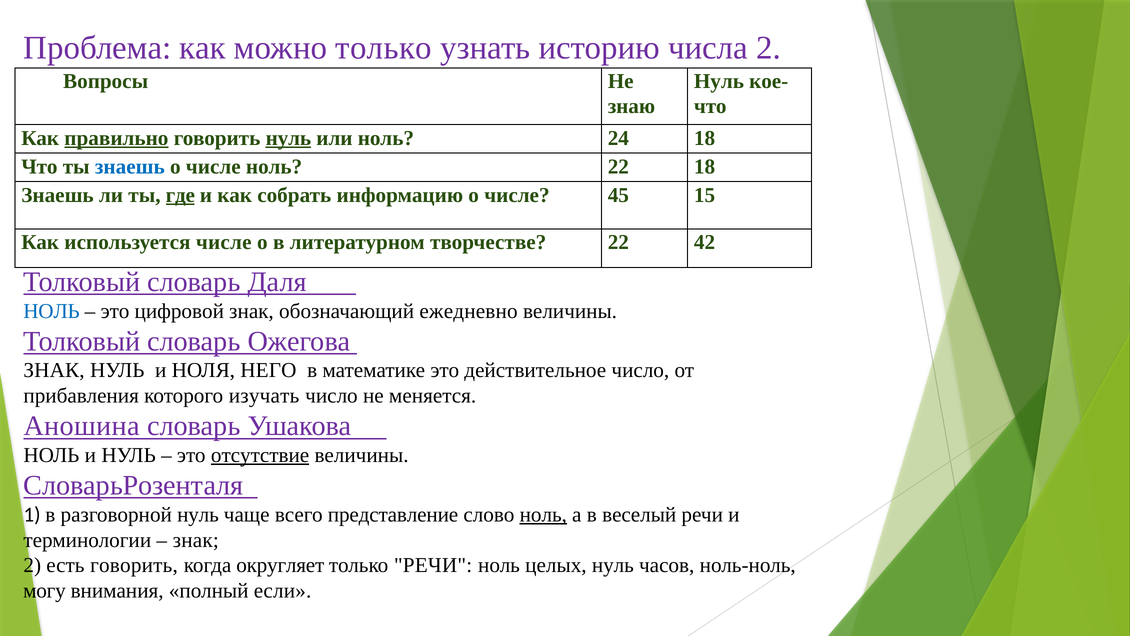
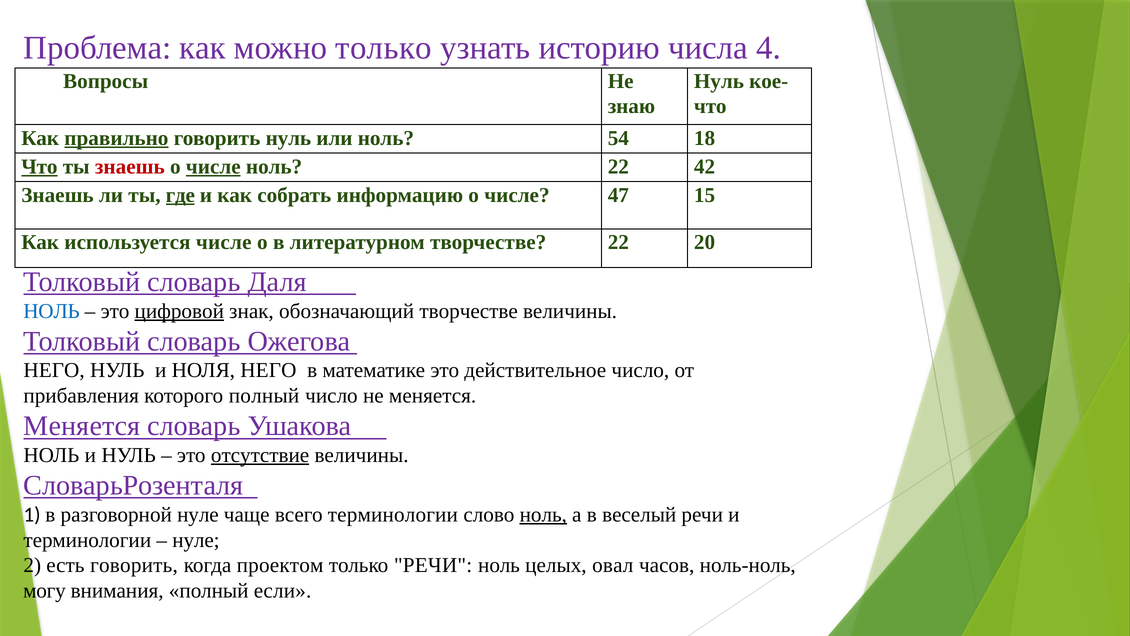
числа 2: 2 -> 4 (768, 48)
нуль underline: present -> none (288, 138)
24: 24 -> 54 (618, 138)
Что underline: none -> present (39, 167)
знаешь colour: blue -> red (130, 167)
числе underline: none -> present (213, 167)
22 18: 18 -> 42 (705, 167)
45: 45 -> 47 (618, 195)
42: 42 -> 20 (705, 242)
цифровой underline: none -> present (179, 311)
обозначающий ежедневно: ежедневно -> творчестве (469, 311)
ЗНАК: ЗНАК -> НЕГО (54, 370)
которого изучать: изучать -> полный (264, 396)
Аношина: Аношина -> Меняется (82, 426)
разговорной нуль: нуль -> нуле (198, 514)
всего представление: представление -> терминологии (393, 514)
знак: знак -> нуле (196, 540)
округляет: округляет -> проектом (280, 565)
целых нуль: нуль -> овал (613, 565)
